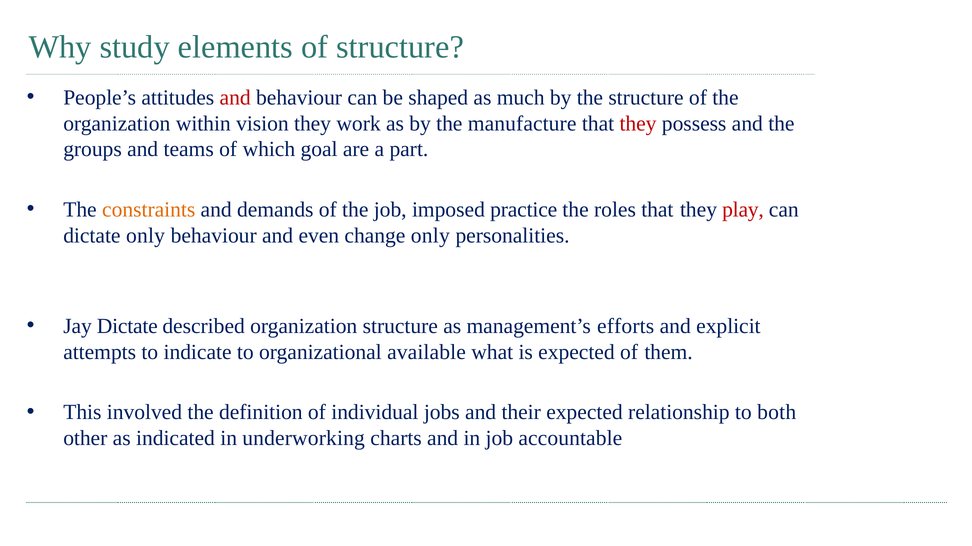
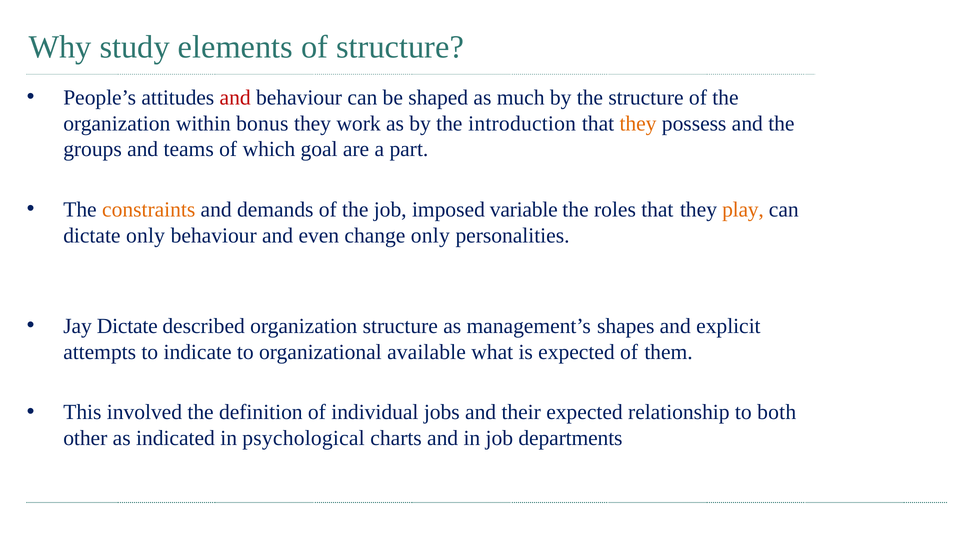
vision: vision -> bonus (262, 124)
manufacture: manufacture -> introduction (522, 124)
they colour: red -> orange (638, 124)
practice: practice -> variable (524, 210)
play colour: red -> orange (743, 210)
efforts: efforts -> shapes (626, 327)
underworking: underworking -> psychological (304, 439)
accountable: accountable -> departments (570, 439)
